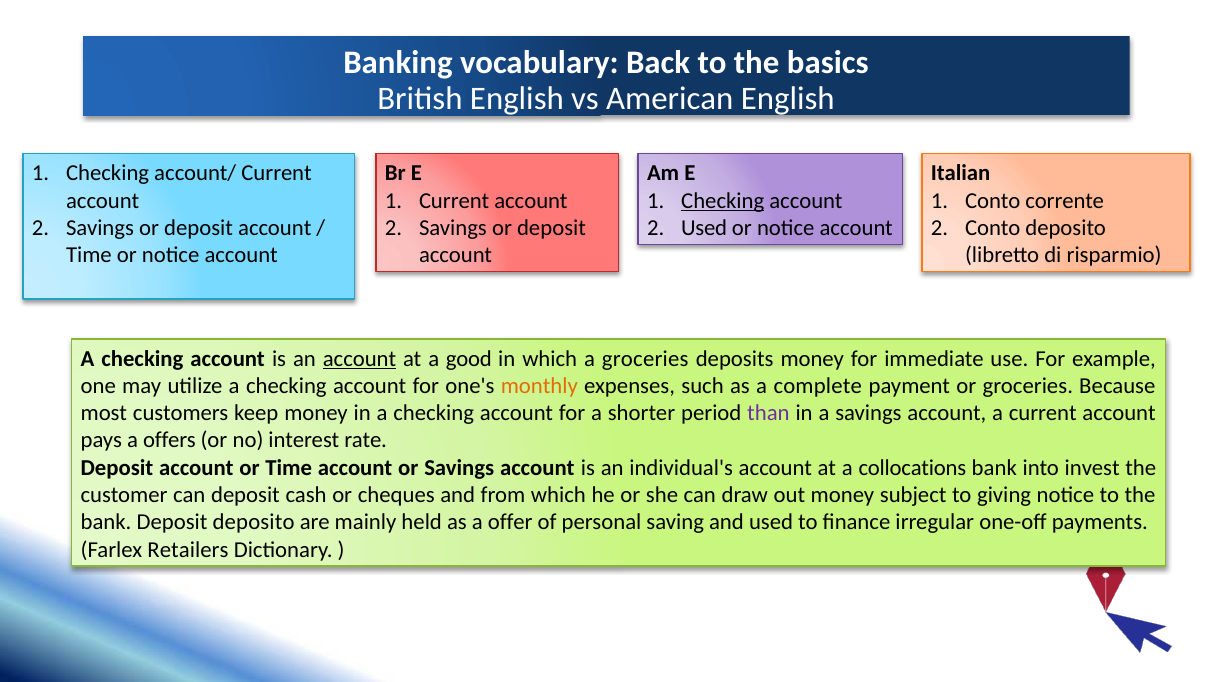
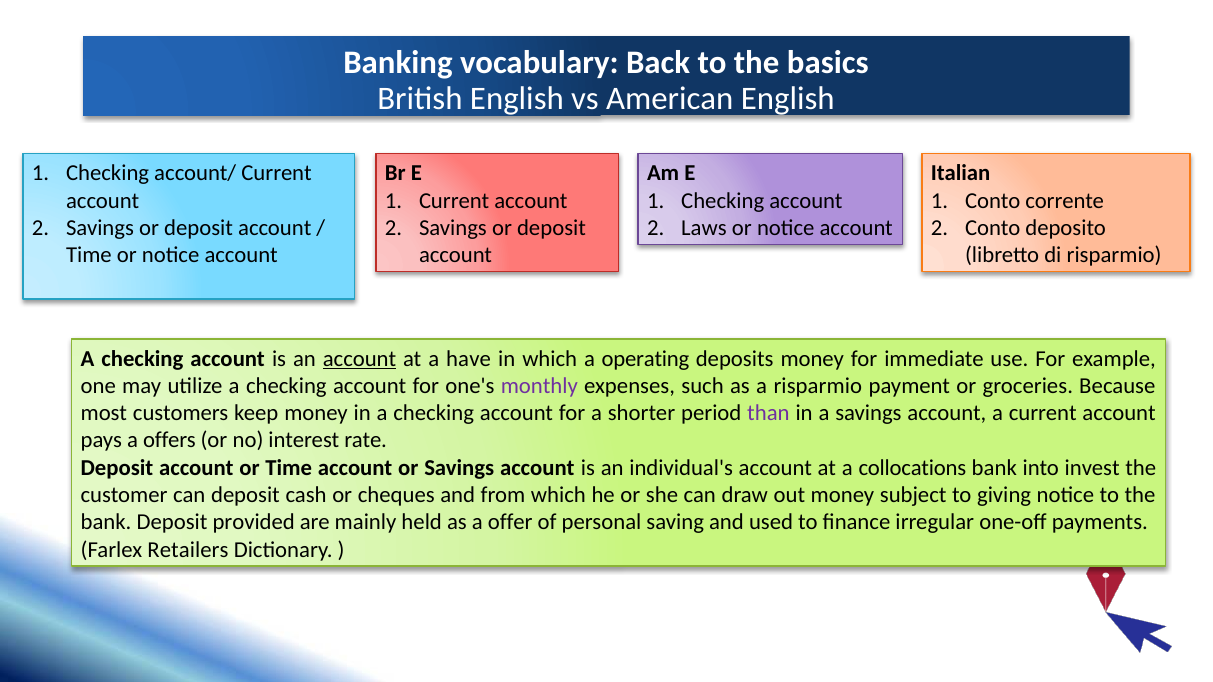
Checking underline: present -> none (723, 201)
Used: Used -> Laws (704, 228)
good: good -> have (469, 359)
a groceries: groceries -> operating (645, 359)
monthly colour: orange -> purple (539, 386)
a complete: complete -> risparmio (818, 386)
Deposit deposito: deposito -> provided (254, 523)
